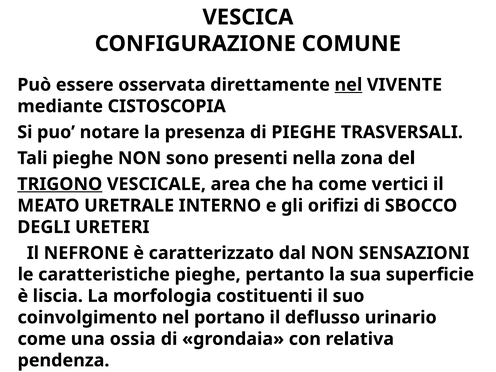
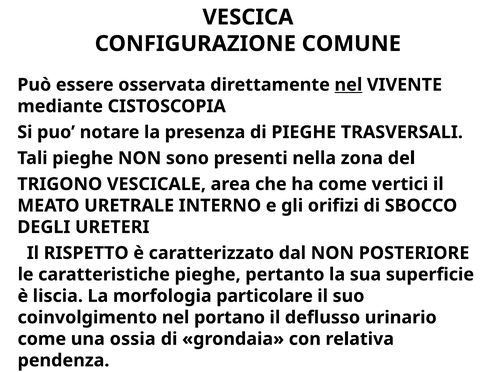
TRIGONO underline: present -> none (60, 184)
NEFRONE: NEFRONE -> RISPETTO (86, 253)
SENSAZIONI: SENSAZIONI -> POSTERIORE (414, 253)
costituenti: costituenti -> particolare (265, 296)
